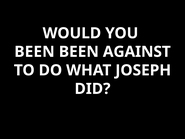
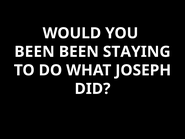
AGAINST: AGAINST -> STAYING (137, 52)
